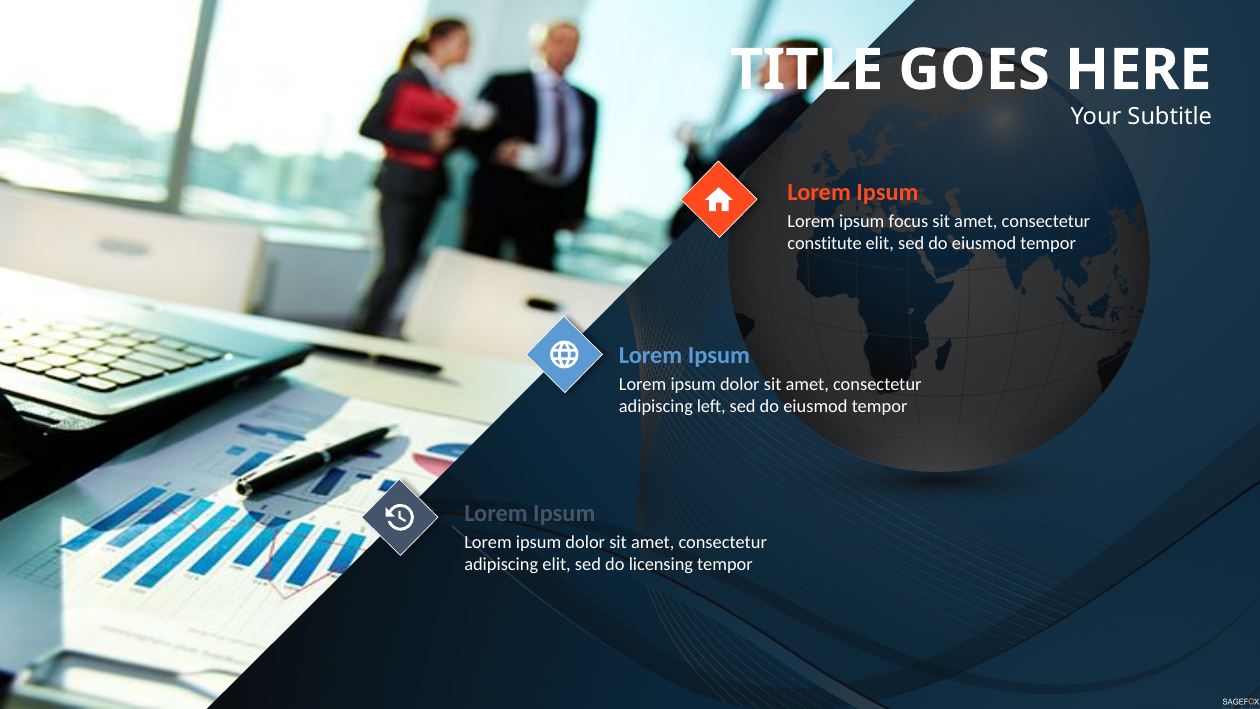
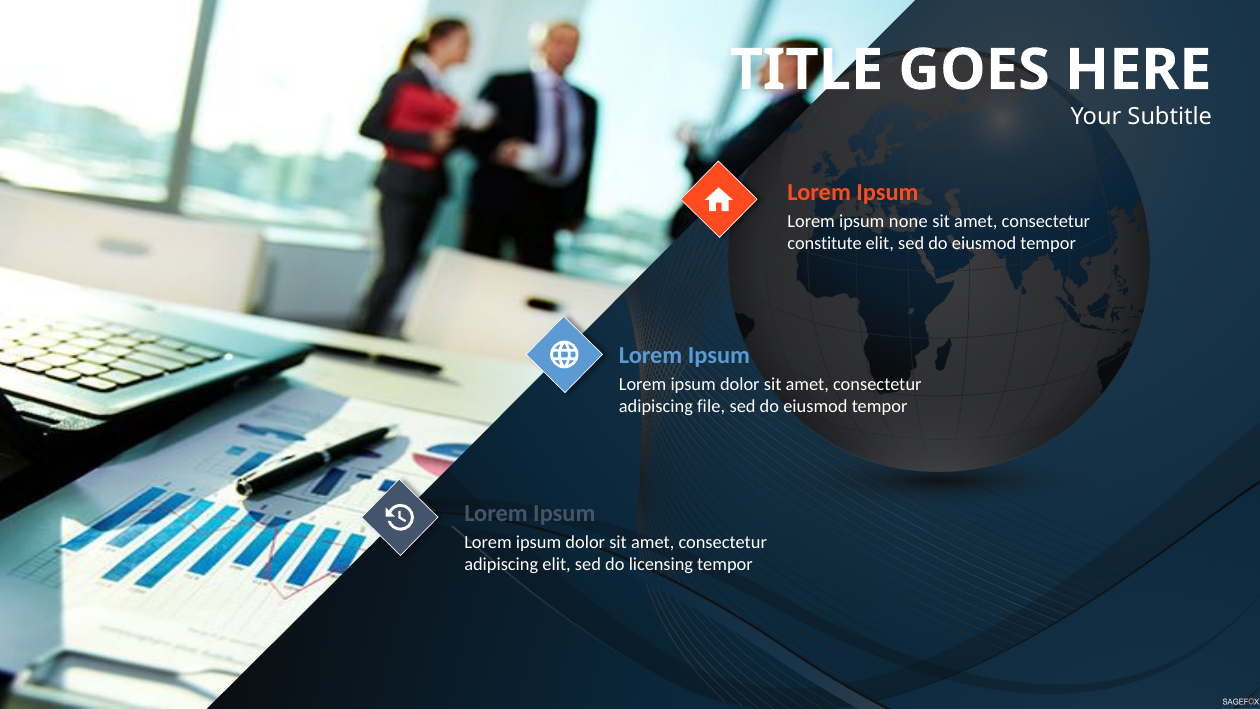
focus: focus -> none (908, 221)
left: left -> file (711, 406)
